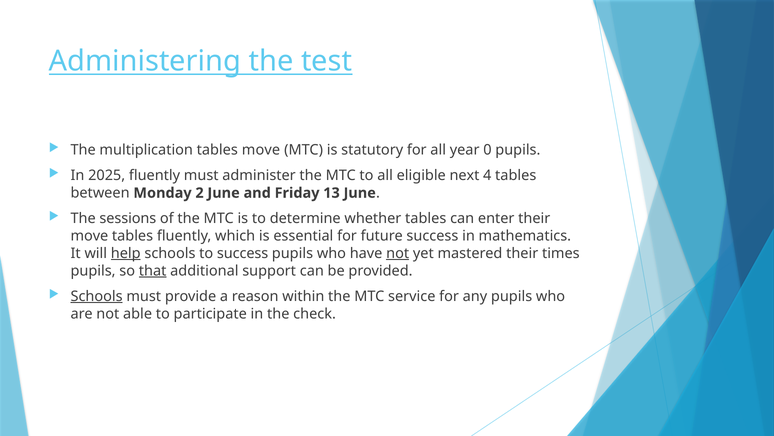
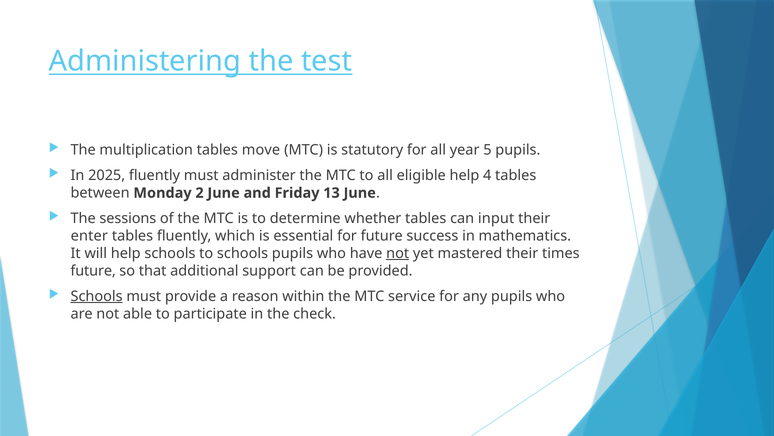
0: 0 -> 5 (487, 150)
eligible next: next -> help (464, 175)
enter: enter -> input (496, 218)
move: move -> enter (89, 236)
help underline: present -> none (126, 253)
to success: success -> schools (243, 253)
pupils: pupils -> future (93, 270)
that underline: present -> none (153, 270)
